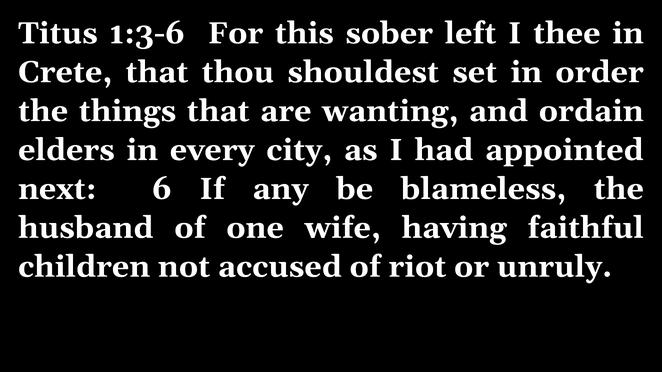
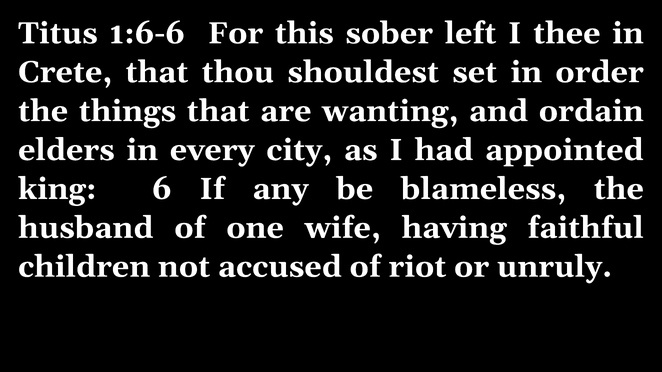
1:3-6: 1:3-6 -> 1:6-6 (147, 33)
next: next -> king (57, 189)
